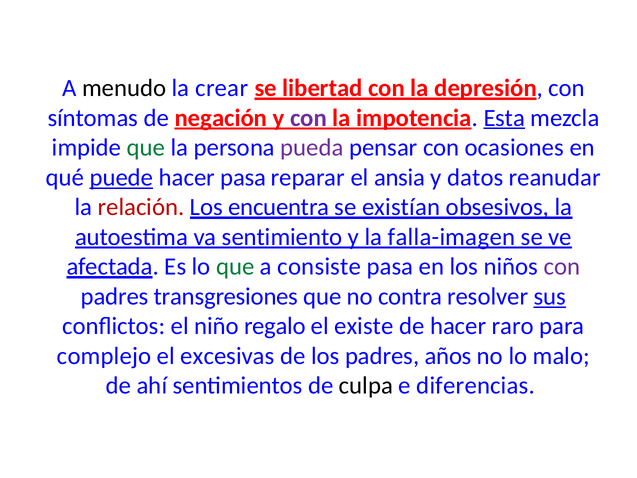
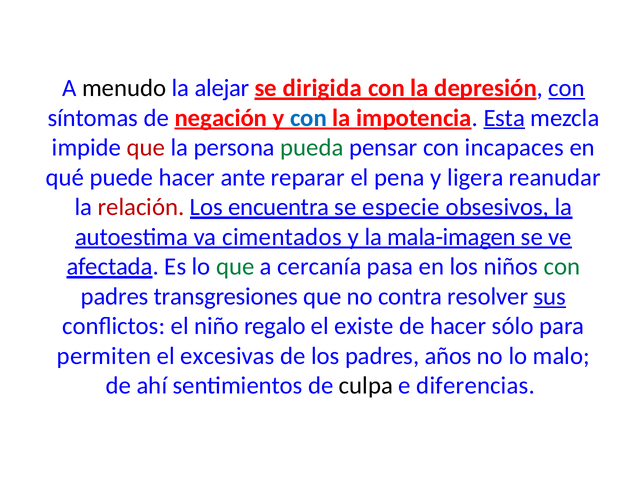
crear: crear -> alejar (222, 88)
libertad: libertad -> dirigida (322, 88)
con underline: none -> present (567, 88)
con colour: purple -> blue (308, 118)
que colour: green -> red (146, 148)
pueda colour: purple -> green (312, 148)
ocasiones: ocasiones -> incapaces (514, 148)
puede underline: present -> none (121, 177)
hacer pasa: pasa -> ante (243, 177)
ansia: ansia -> pena (399, 177)
datos: datos -> ligera (475, 177)
existían: existían -> especie (401, 207)
sentimiento: sentimiento -> cimentados (282, 237)
falla-imagen: falla-imagen -> mala-imagen (452, 237)
consiste: consiste -> cercanía (319, 266)
con colour: purple -> green (562, 266)
raro: raro -> sólo (513, 326)
complejo: complejo -> permiten (104, 356)
